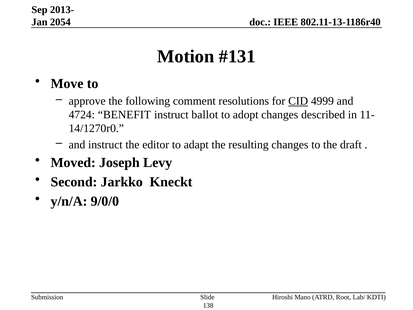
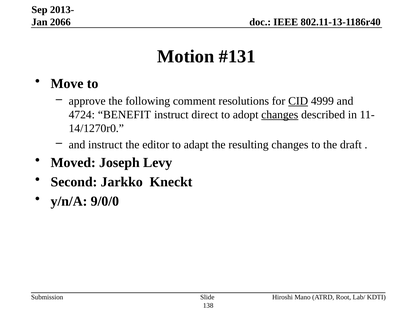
2054: 2054 -> 2066 (60, 22)
ballot: ballot -> direct (205, 115)
changes underline: none -> present (280, 115)
